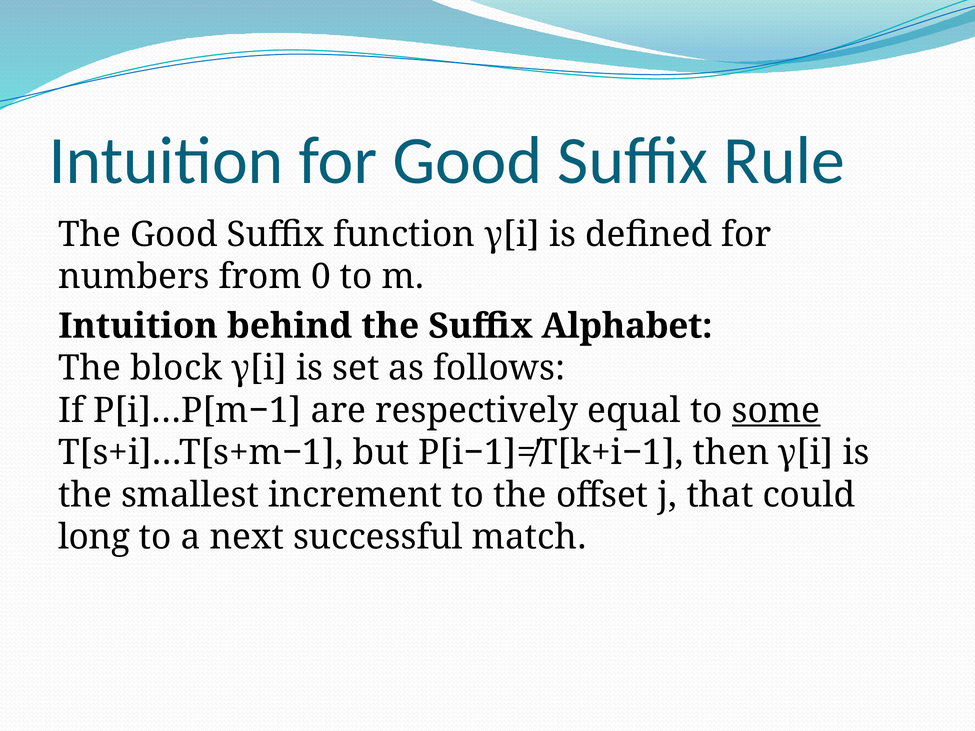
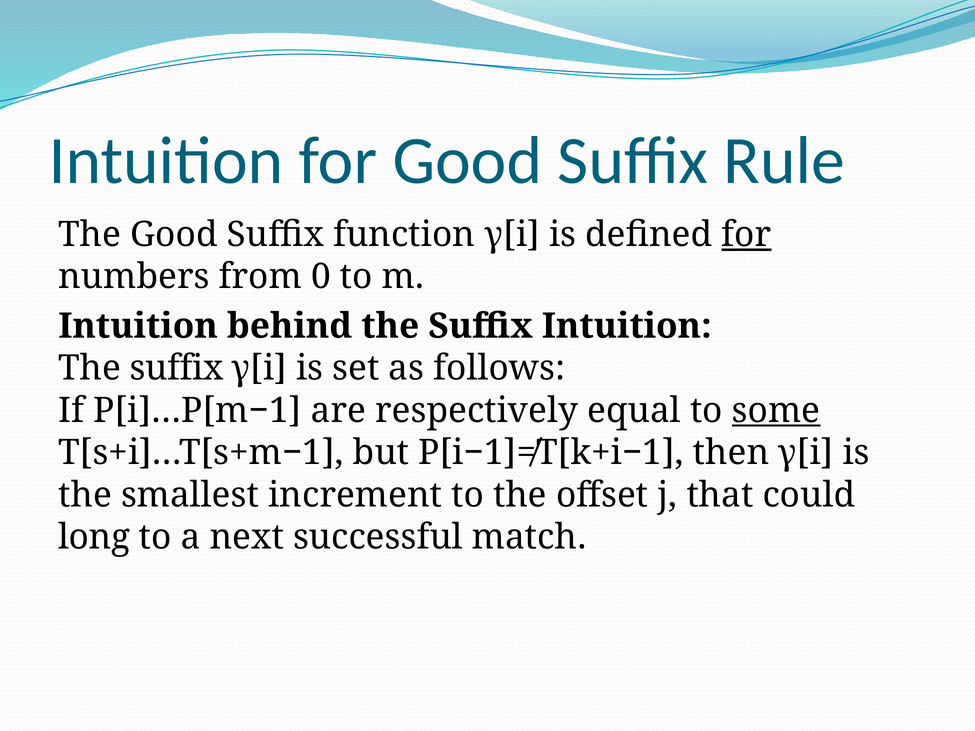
for underline: none -> present (746, 235)
Suffix Alphabet: Alphabet -> Intuition (627, 326)
block: block -> suffix (177, 368)
